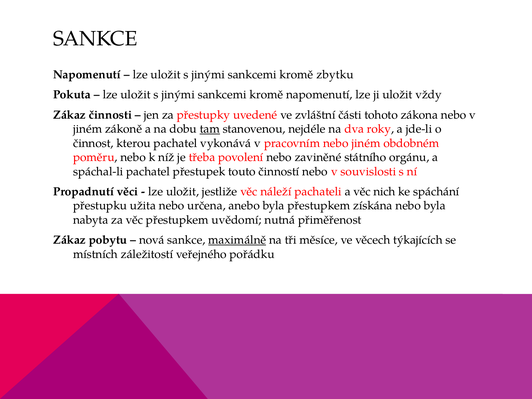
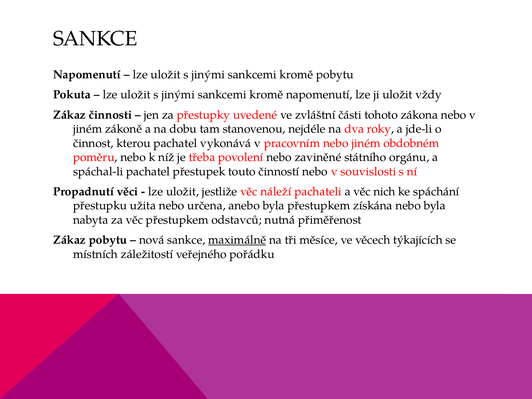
kromě zbytku: zbytku -> pobytu (335, 75)
tam underline: present -> none (210, 129)
uvědomí: uvědomí -> odstavců (237, 220)
